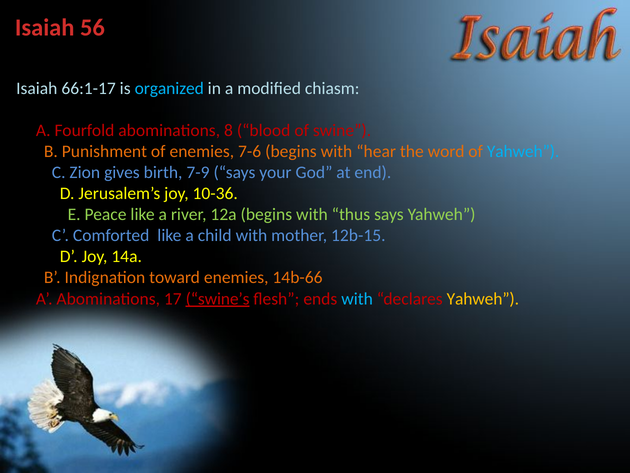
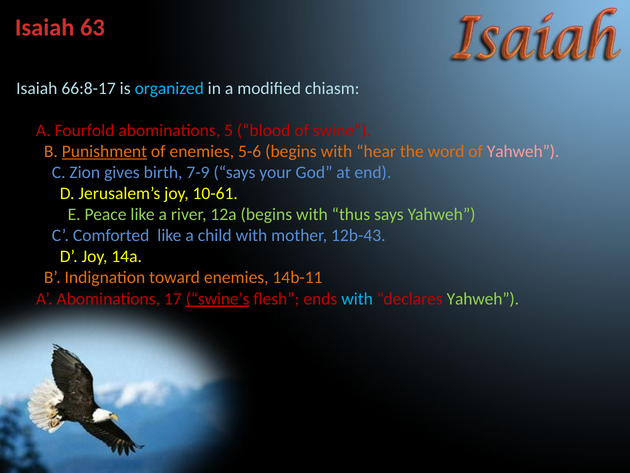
56: 56 -> 63 (92, 28)
66:1-17: 66:1-17 -> 66:8-17 (89, 88)
8: 8 -> 5 (228, 130)
Punishment underline: none -> present (104, 151)
7-6: 7-6 -> 5-6 (250, 151)
Yahweh colour: light blue -> pink (523, 151)
10-36: 10-36 -> 10-61 (215, 193)
12b-15: 12b-15 -> 12b-43 (358, 235)
14b-66: 14b-66 -> 14b-11 (298, 277)
Yahweh colour: yellow -> light green (483, 298)
